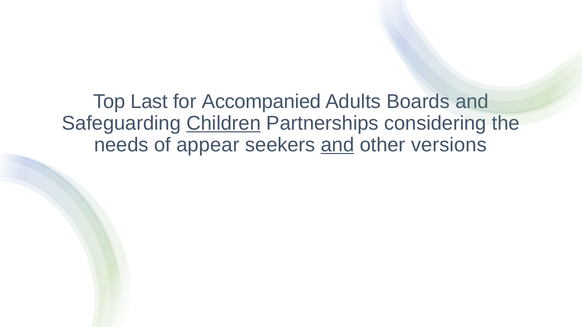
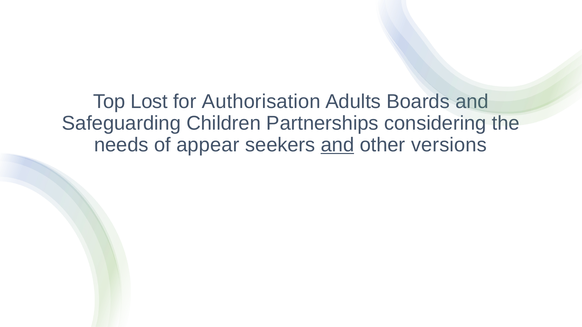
Last: Last -> Lost (149, 102)
Accompanied: Accompanied -> Authorisation (261, 102)
Children underline: present -> none (224, 123)
